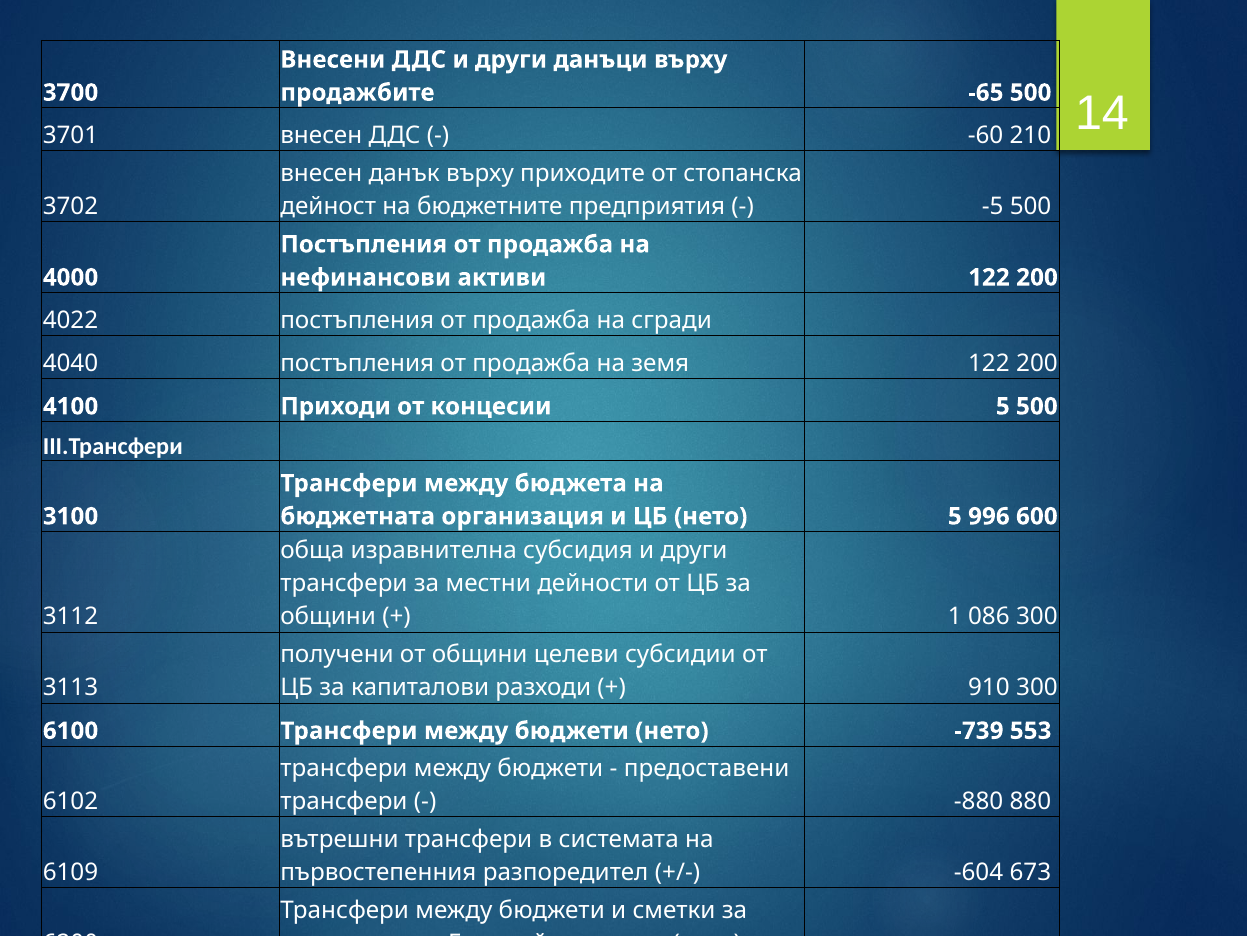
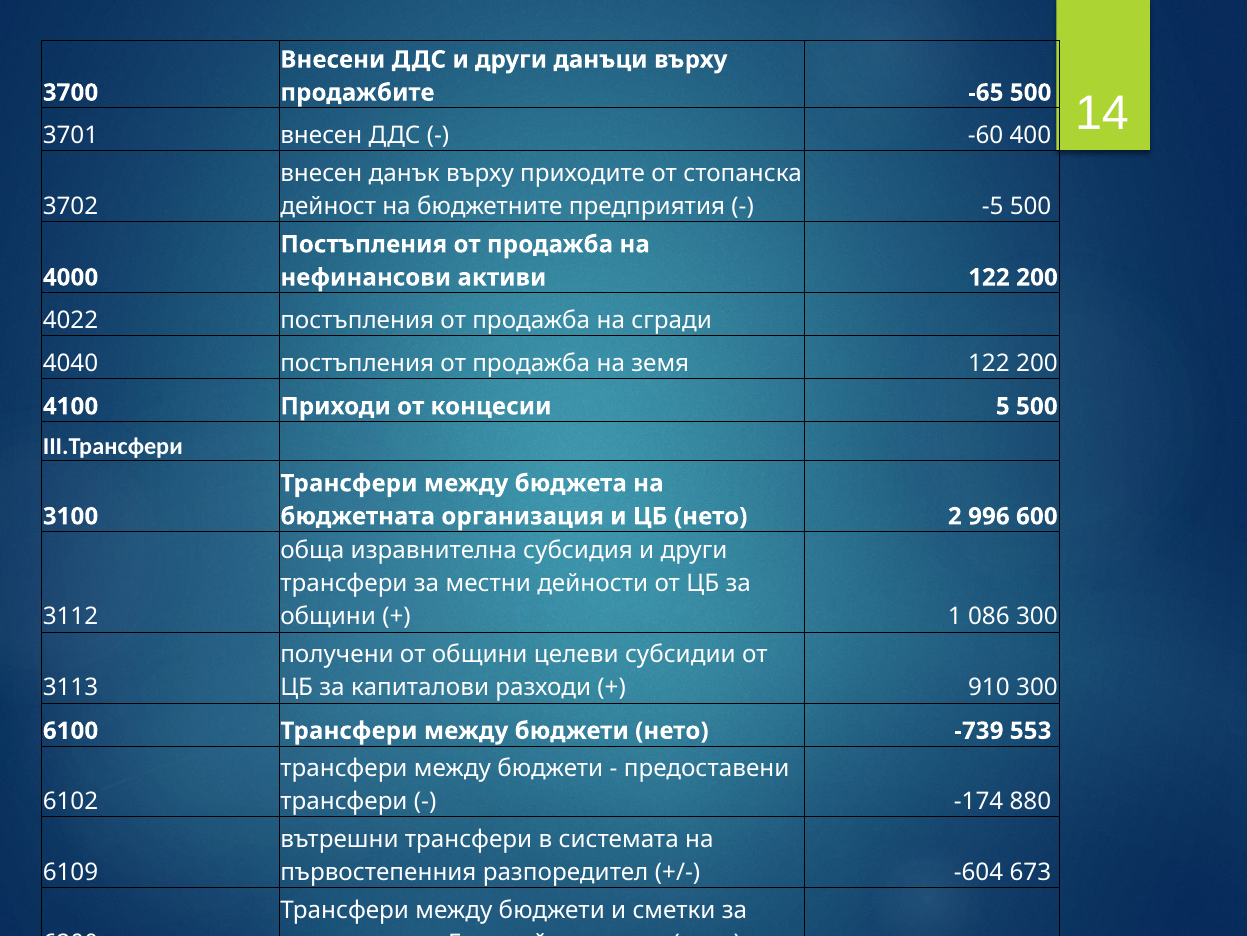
210: 210 -> 400 (1030, 136)
нето 5: 5 -> 2 (955, 516)
-880: -880 -> -174 (979, 801)
